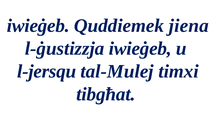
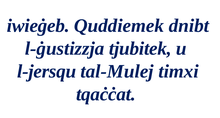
jiena: jiena -> dnibt (189, 26)
l-ġustizzja iwieġeb: iwieġeb -> tjubitek (140, 49)
tibgħat: tibgħat -> tqaċċat (106, 94)
